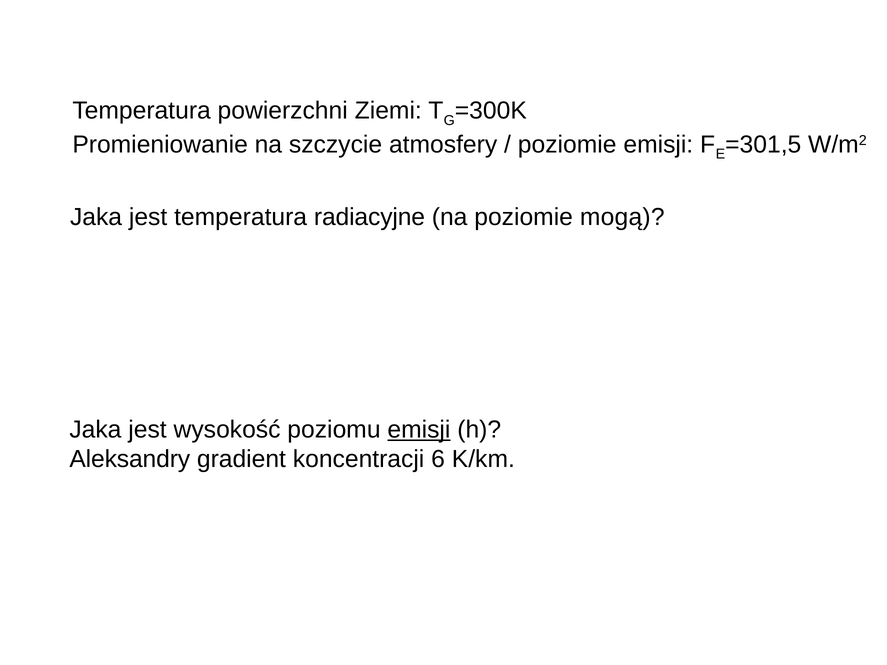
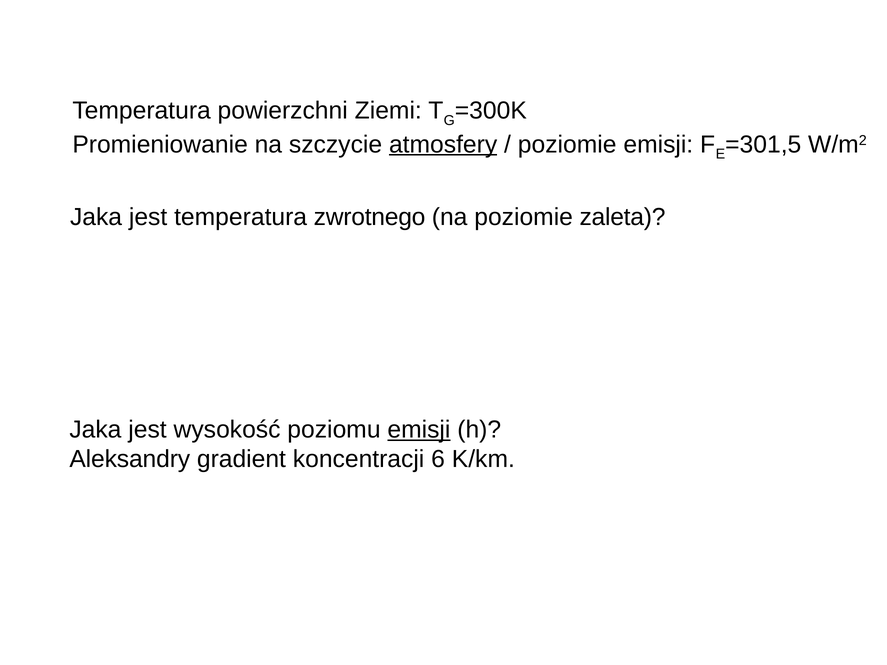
atmosfery underline: none -> present (443, 144)
radiacyjne: radiacyjne -> zwrotnego (370, 217)
mogą: mogą -> zaleta (622, 217)
